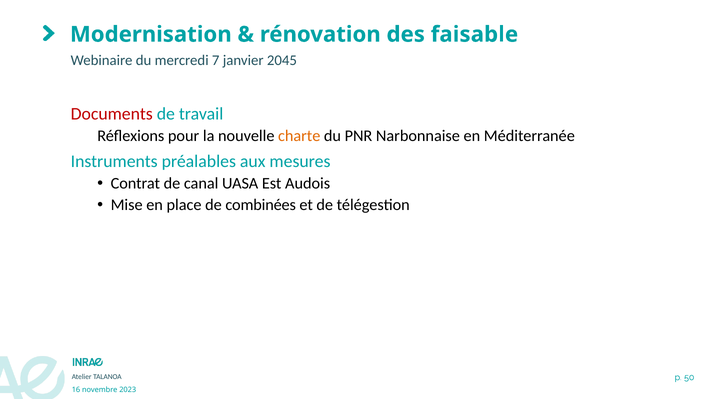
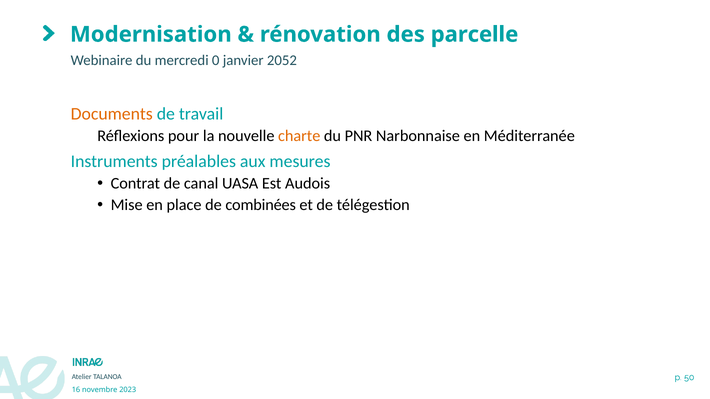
faisable: faisable -> parcelle (475, 34)
7: 7 -> 0 (216, 61)
2045: 2045 -> 2052 (282, 61)
Documents colour: red -> orange (112, 114)
